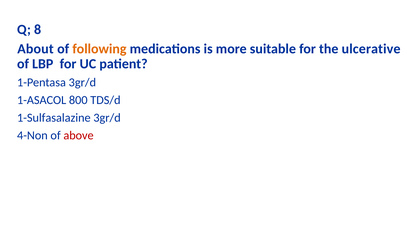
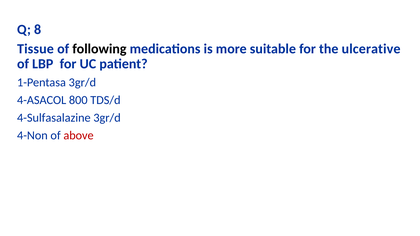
About: About -> Tissue (35, 49)
following colour: orange -> black (99, 49)
1-ASACOL: 1-ASACOL -> 4-ASACOL (42, 100)
1-Sulfasalazine: 1-Sulfasalazine -> 4-Sulfasalazine (54, 118)
